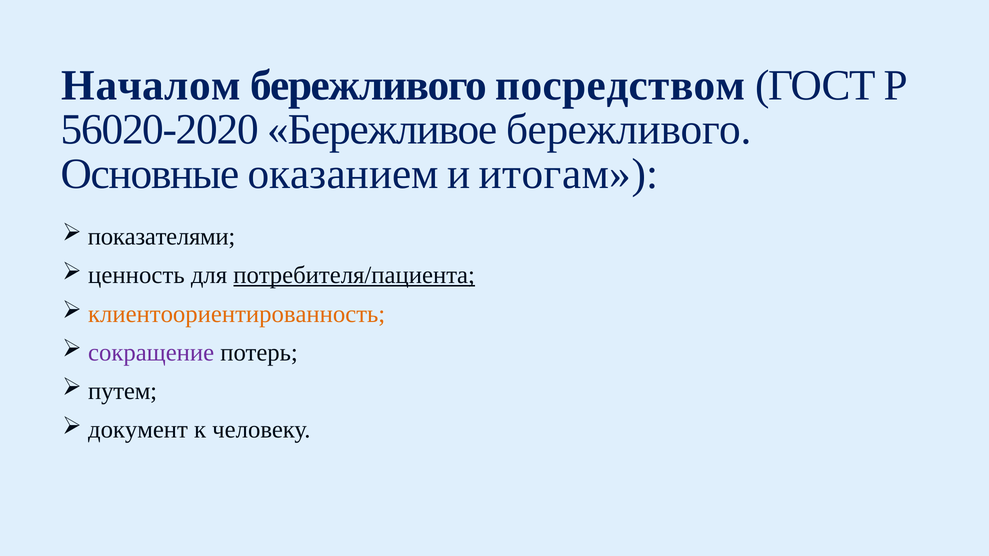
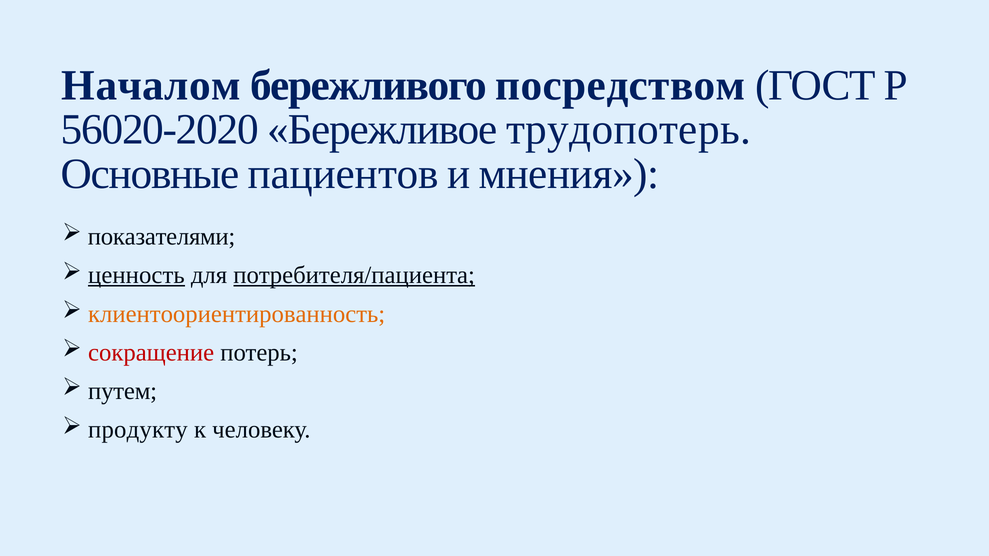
Бережливое бережливого: бережливого -> трудопотерь (628, 130)
оказанием: оказанием -> пациентов (343, 174)
итогам: итогам -> мнения (569, 174)
ценность underline: none -> present (136, 275)
сокращение colour: purple -> red (151, 353)
документ: документ -> продукту (138, 430)
